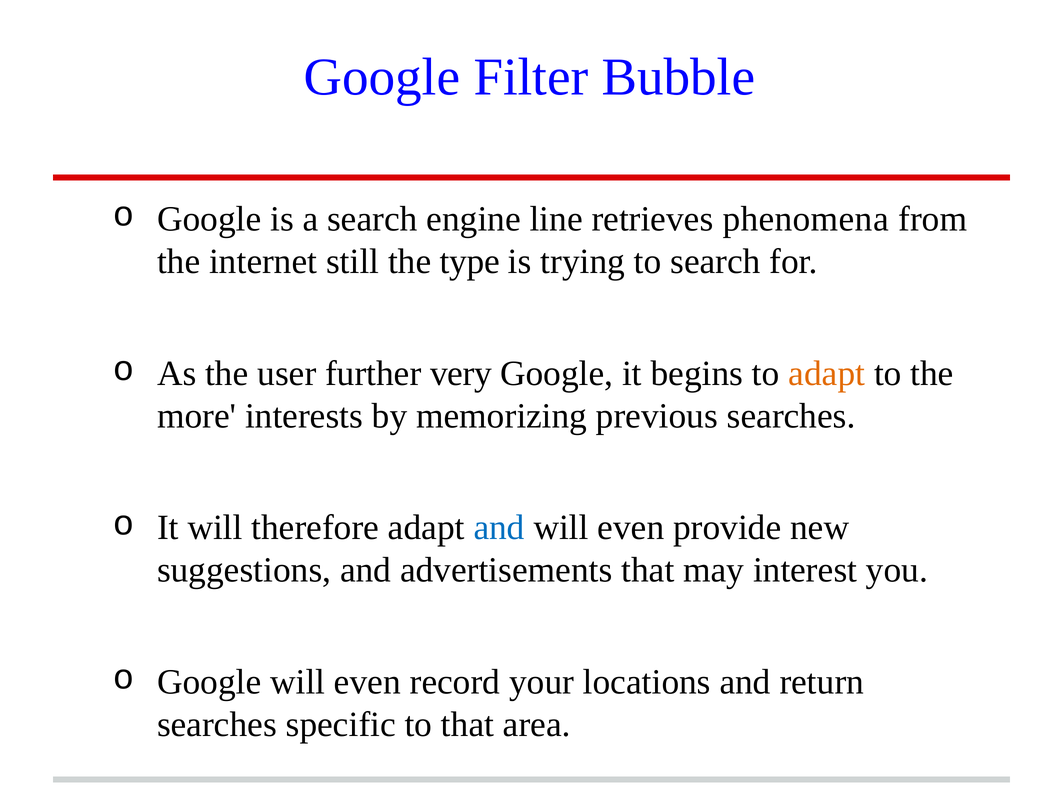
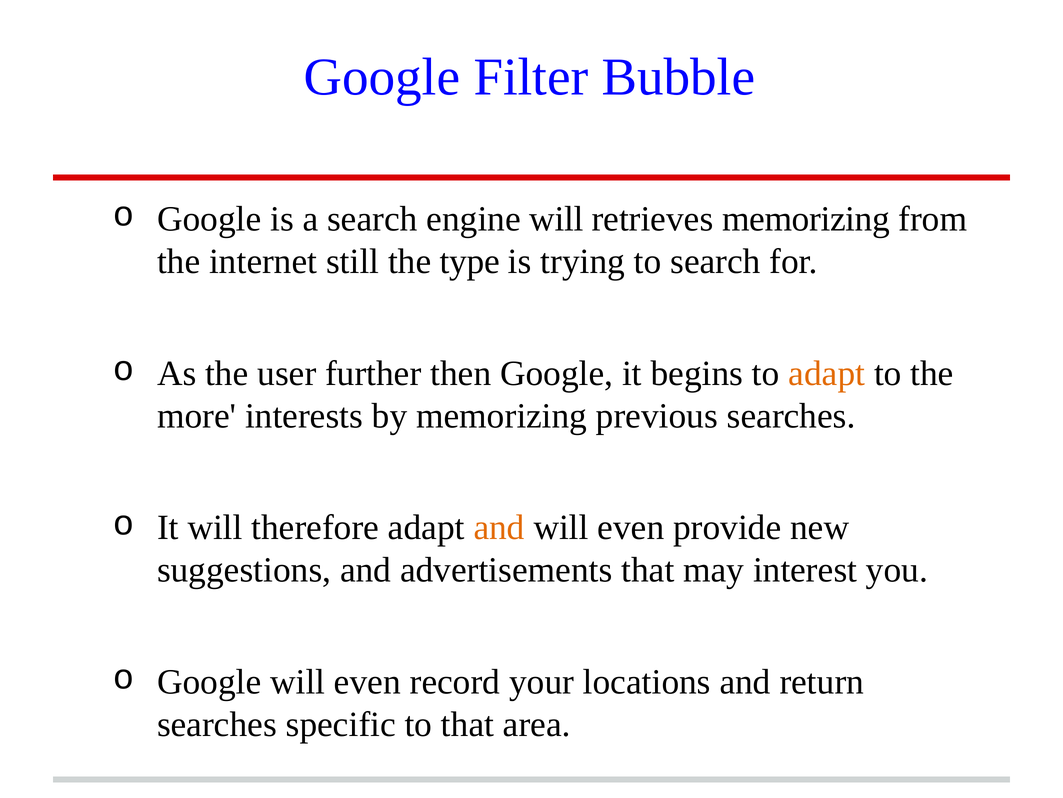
engine line: line -> will (556, 219)
retrieves phenomena: phenomena -> memorizing (806, 219)
very: very -> then (461, 373)
and colour: blue -> orange (499, 527)
